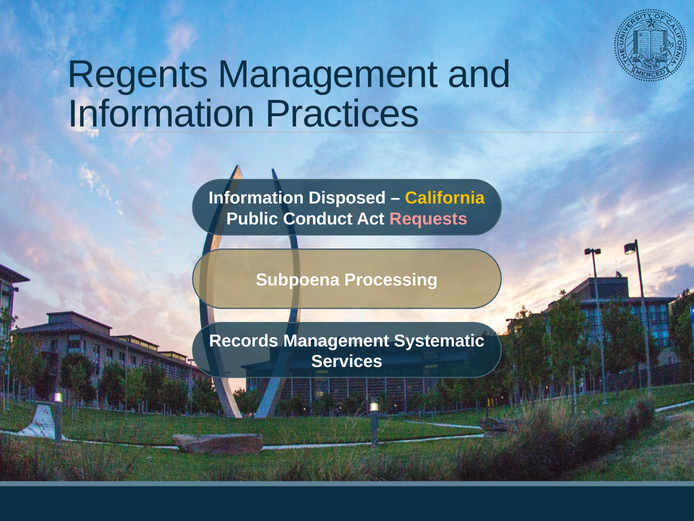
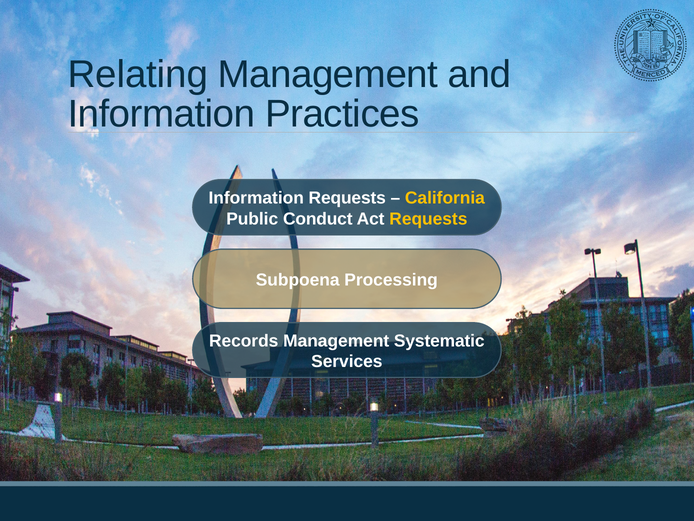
Regents: Regents -> Relating (138, 74)
Information Disposed: Disposed -> Requests (347, 198)
Requests colour: pink -> yellow (428, 219)
